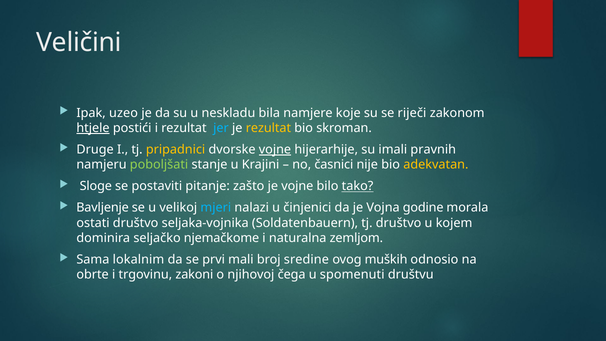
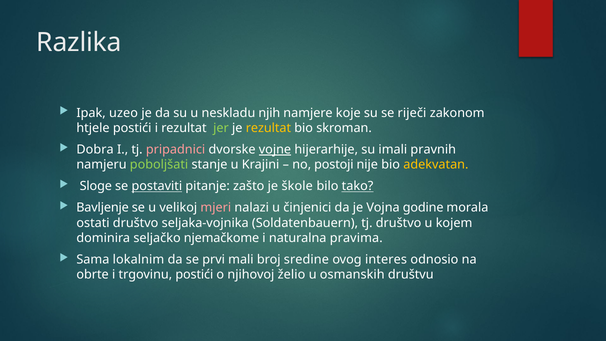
Veličini: Veličini -> Razlika (79, 43)
bila: bila -> njih (269, 113)
htjele underline: present -> none (93, 128)
jer colour: light blue -> light green (221, 128)
Druge: Druge -> Dobra (95, 149)
pripadnici colour: yellow -> pink (176, 149)
časnici: časnici -> postoji (334, 165)
postaviti underline: none -> present (157, 186)
je vojne: vojne -> škole (297, 186)
mjeri colour: light blue -> pink (216, 208)
zemljom: zemljom -> pravima (356, 238)
muških: muških -> interes (386, 259)
trgovinu zakoni: zakoni -> postići (194, 275)
čega: čega -> želio (291, 275)
spomenuti: spomenuti -> osmanskih (352, 275)
